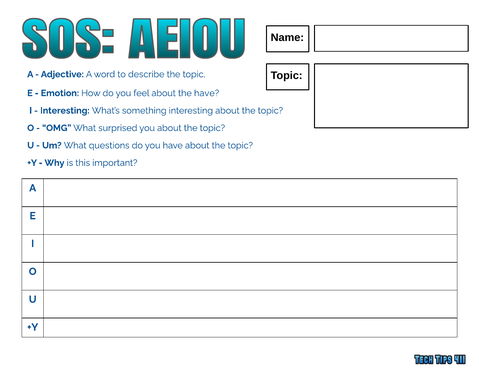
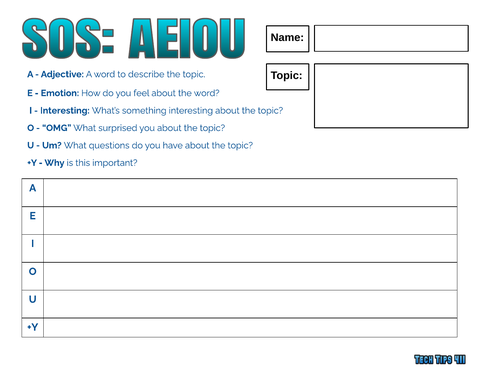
the have: have -> word (207, 93)
